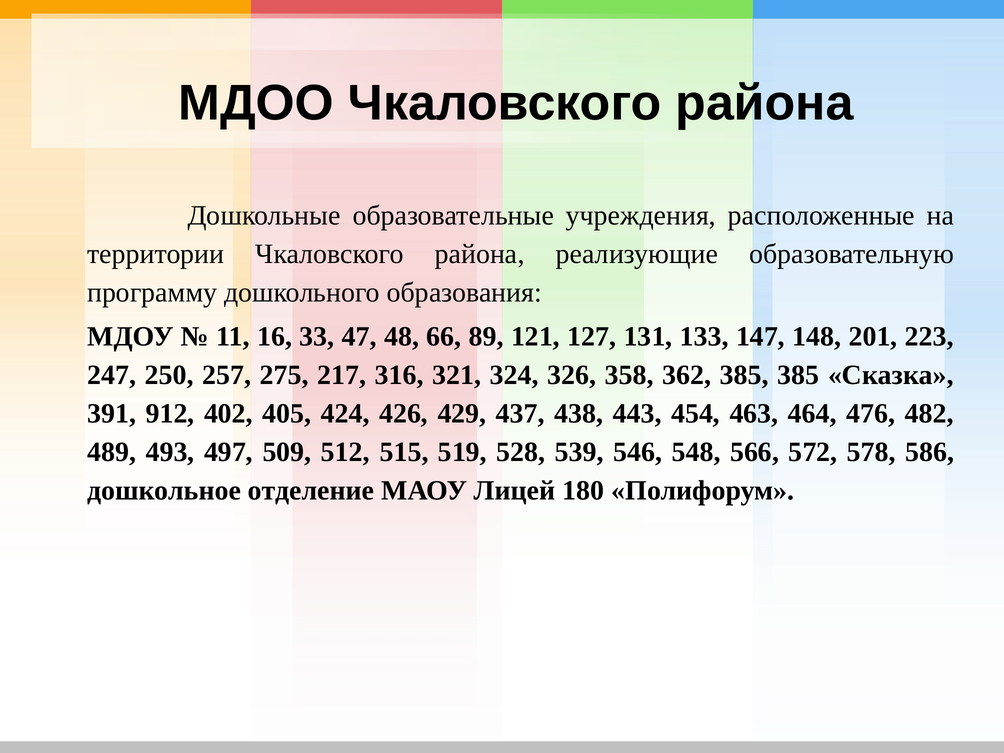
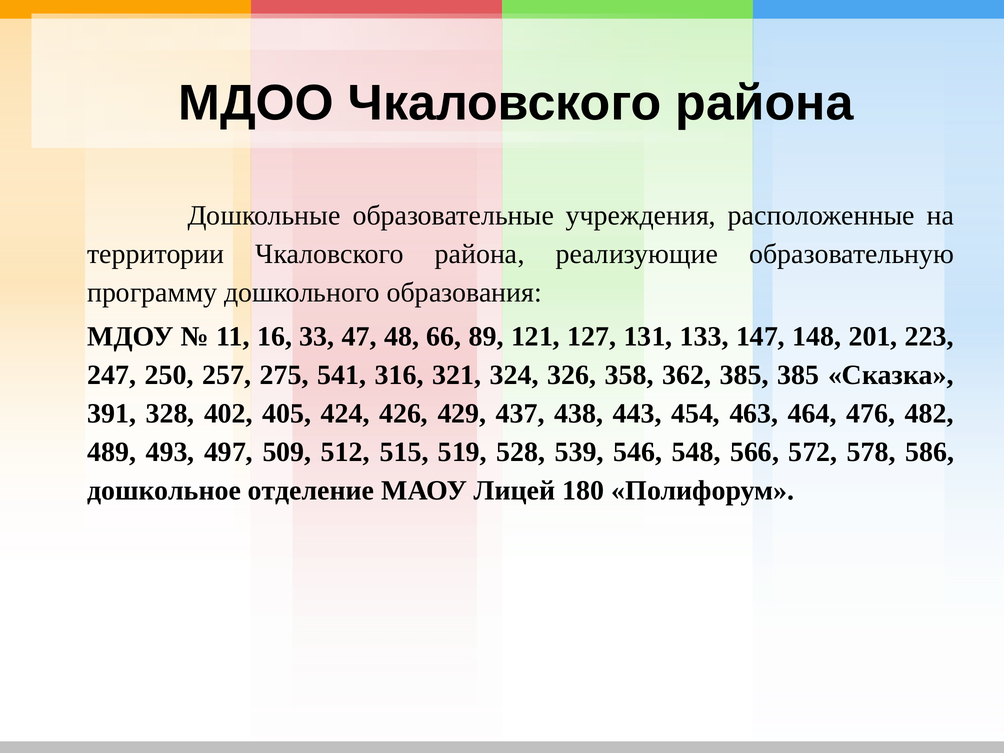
217: 217 -> 541 (342, 375)
912: 912 -> 328 (170, 414)
